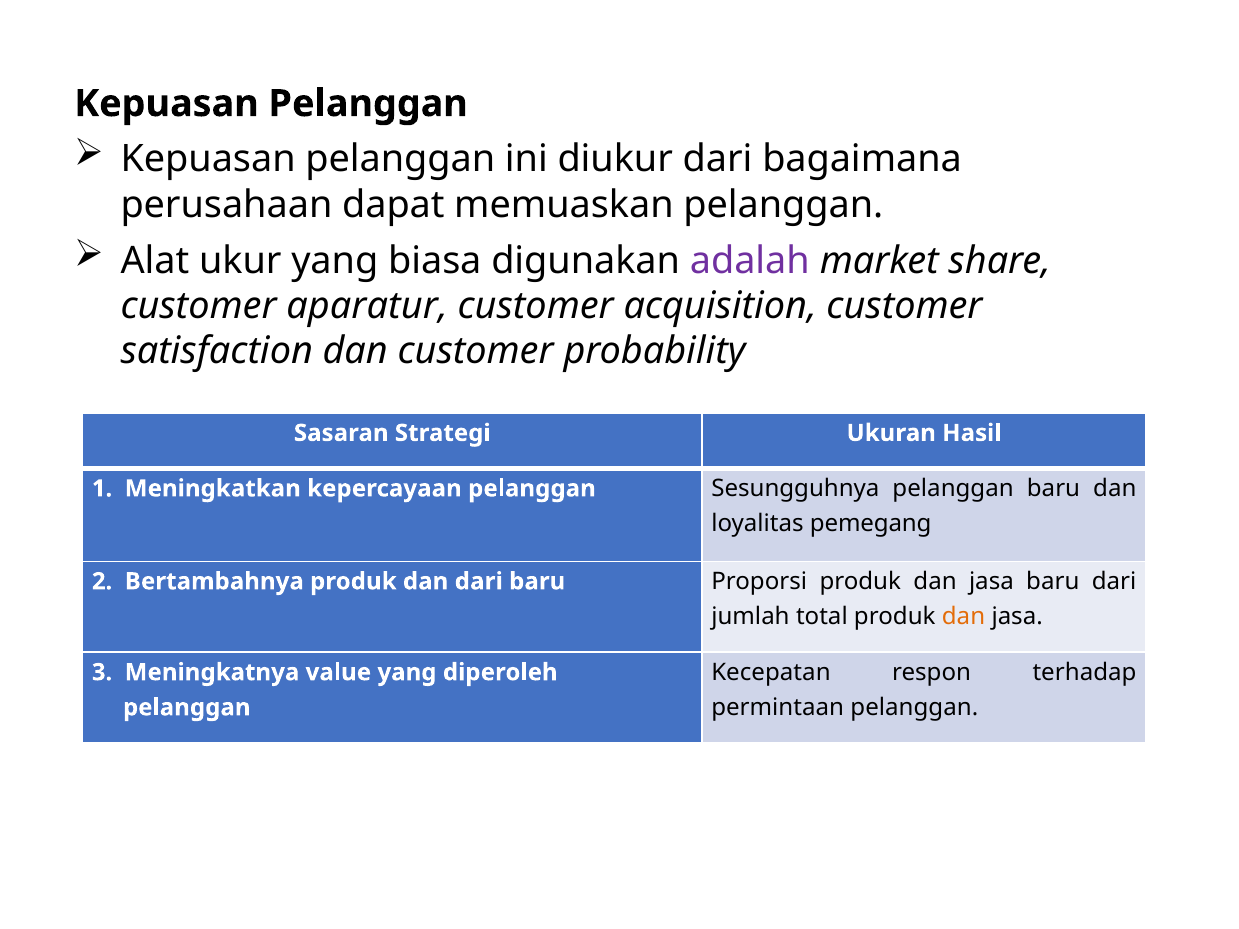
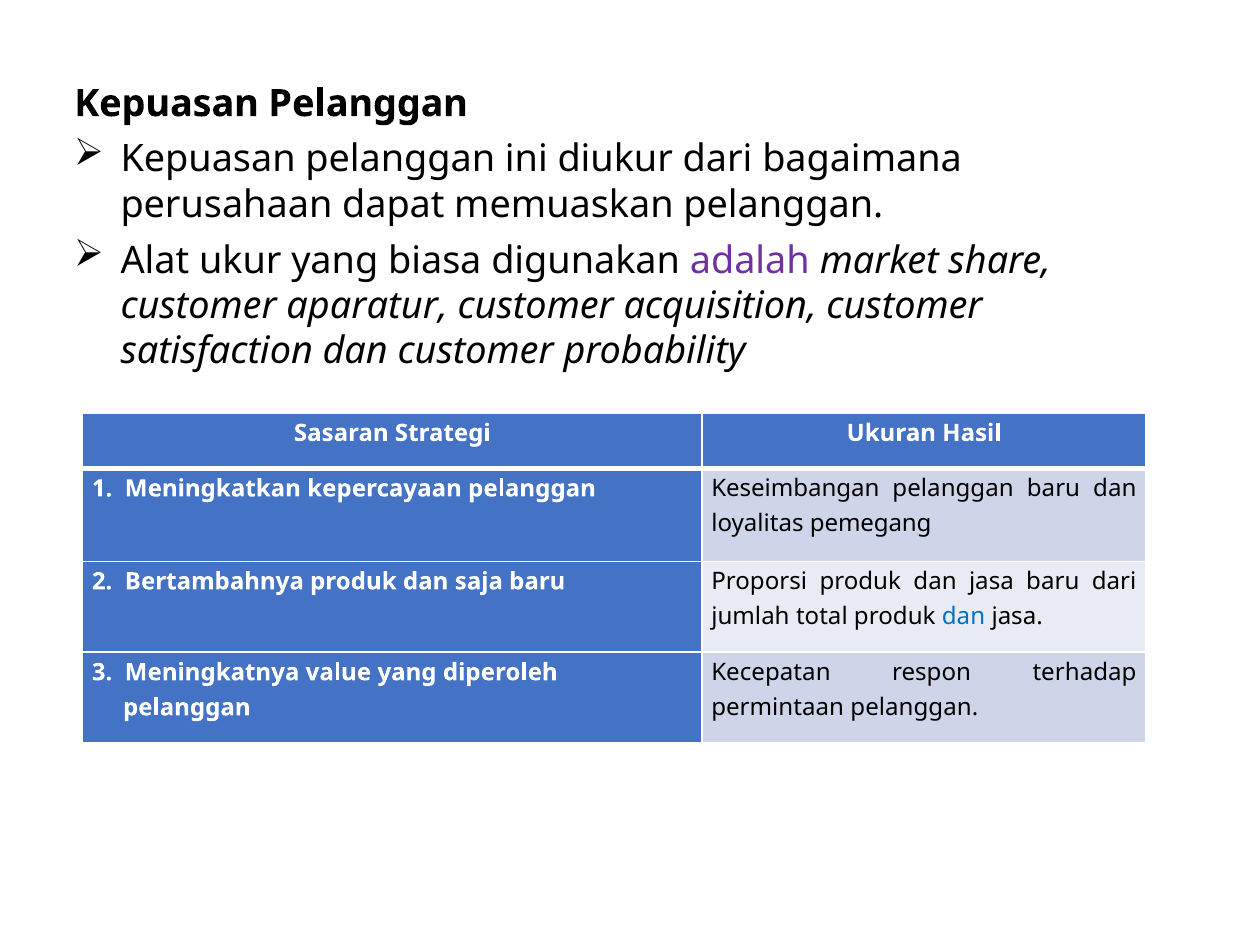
Sesungguhnya: Sesungguhnya -> Keseimbangan (795, 489)
dan dari: dari -> saja (479, 582)
dan colour: orange -> blue (964, 617)
